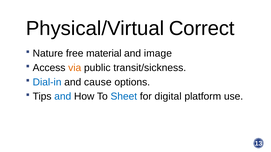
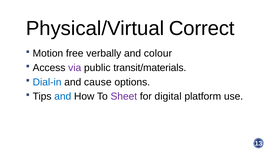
Nature: Nature -> Motion (48, 54)
material: material -> verbally (104, 54)
image: image -> colour (158, 54)
via colour: orange -> purple (75, 68)
transit/sickness: transit/sickness -> transit/materials (150, 68)
Sheet colour: blue -> purple (124, 97)
